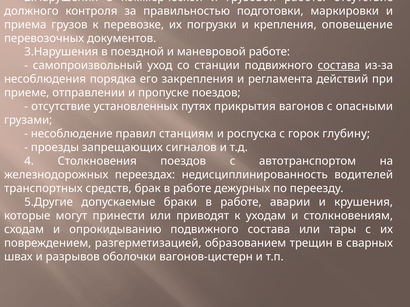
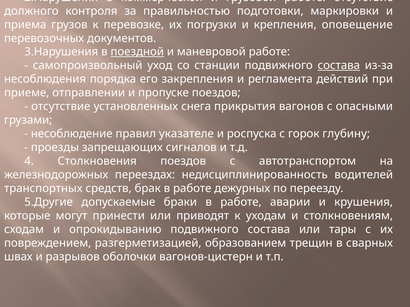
поездной underline: none -> present (137, 52)
путях: путях -> снега (196, 107)
станциям: станциям -> указателе (186, 134)
